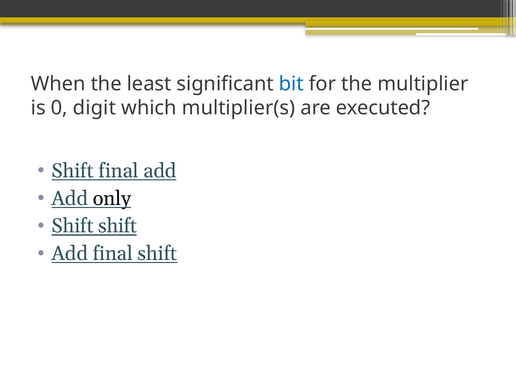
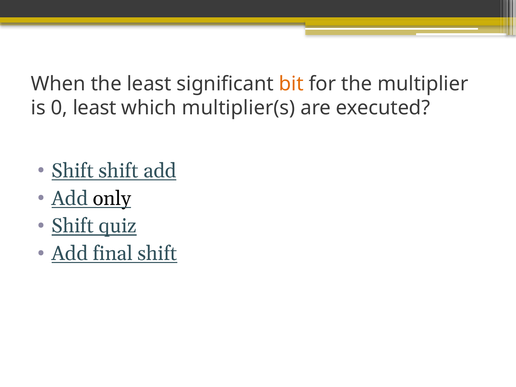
bit colour: blue -> orange (291, 84)
0 digit: digit -> least (95, 108)
Shift final: final -> shift (118, 171)
Shift shift: shift -> quiz (118, 226)
